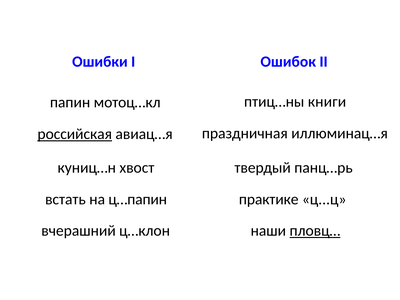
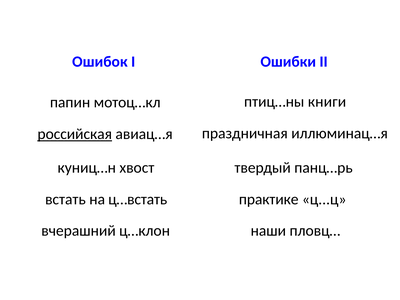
Ошибки: Ошибки -> Ошибок (100, 62)
Ошибок: Ошибок -> Ошибки (288, 62)
ц…папин: ц…папин -> ц…встать (138, 199)
пловц… underline: present -> none (315, 231)
